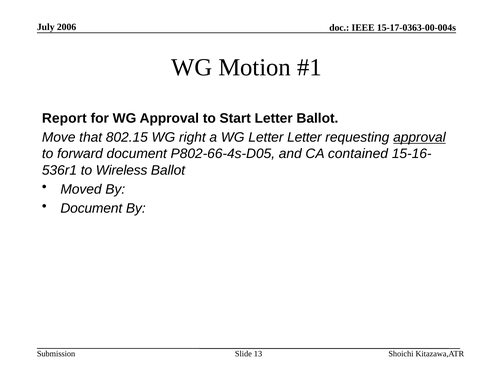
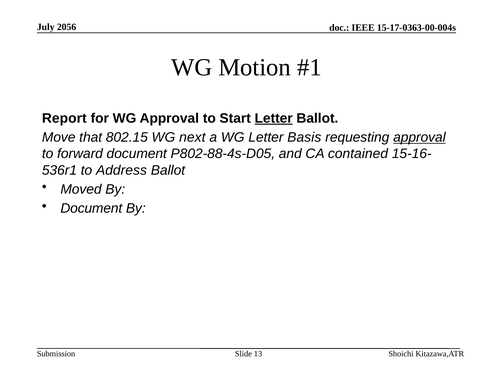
2006: 2006 -> 2056 (67, 27)
Letter underline: none -> present (274, 118)
right: right -> next (192, 138)
Letter Letter: Letter -> Basis (304, 138)
P802-66-4s-D05: P802-66-4s-D05 -> P802-88-4s-D05 (223, 154)
Wireless: Wireless -> Address (121, 171)
